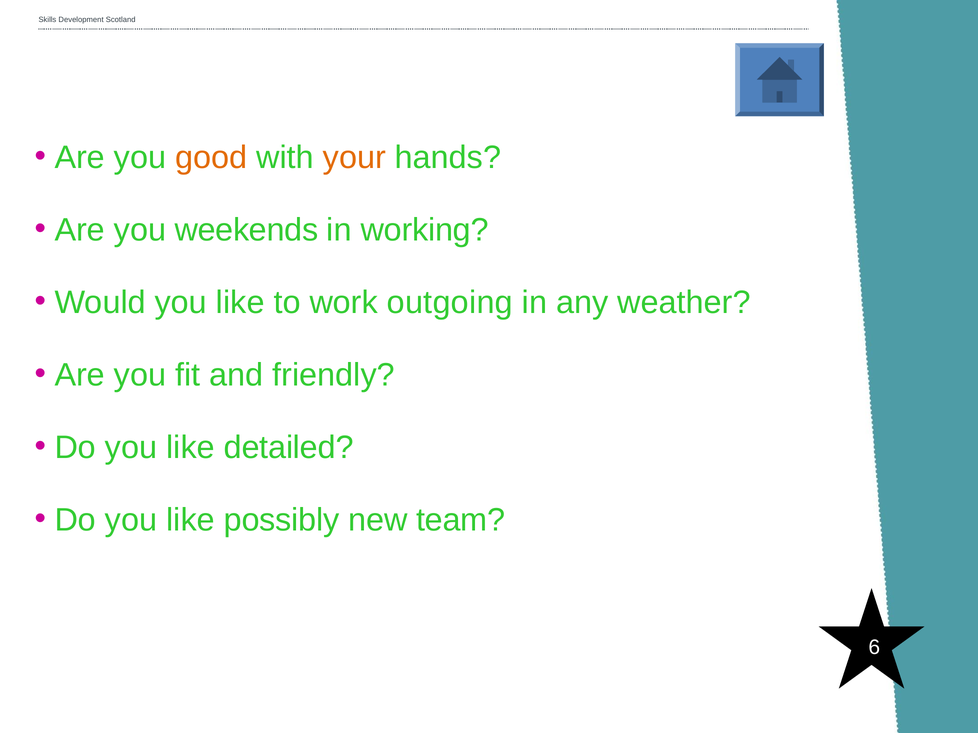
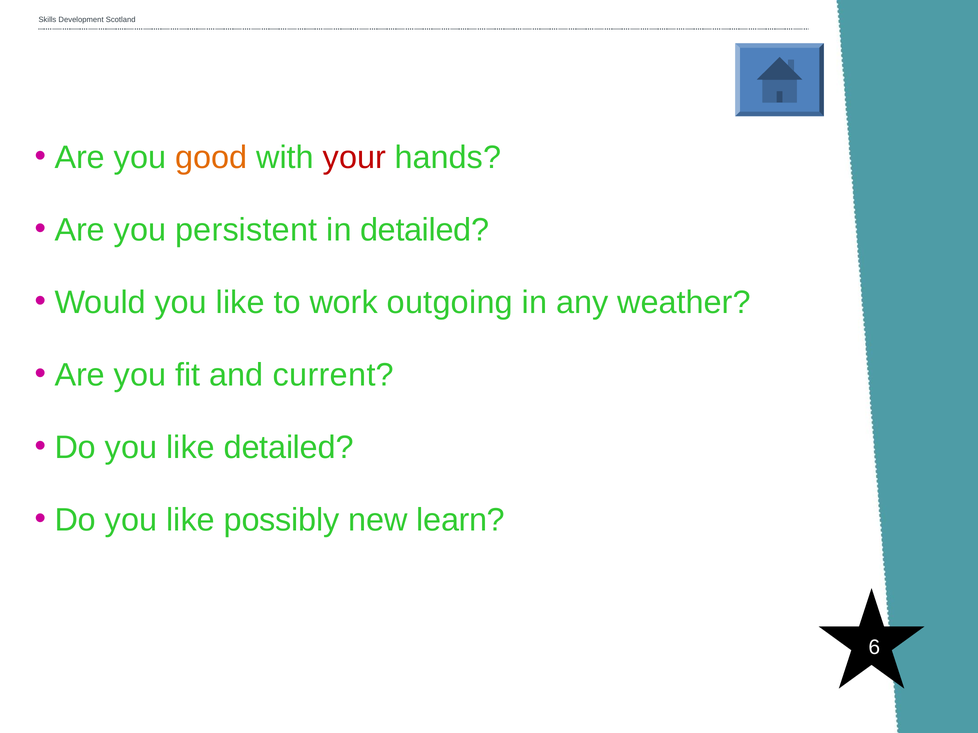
your colour: orange -> red (354, 158)
weekends: weekends -> persistent (246, 230)
in working: working -> detailed (425, 230)
friendly: friendly -> current (333, 375)
team: team -> learn (461, 520)
